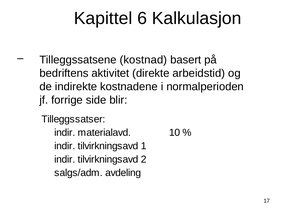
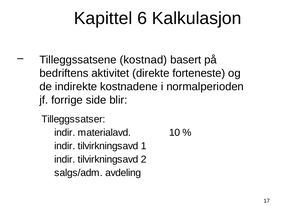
arbeidstid: arbeidstid -> forteneste (199, 73)
